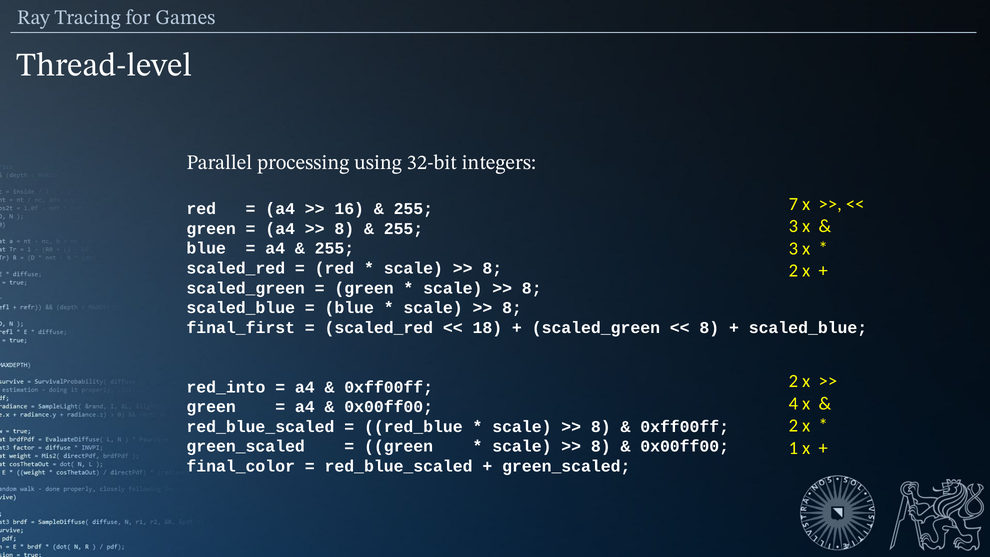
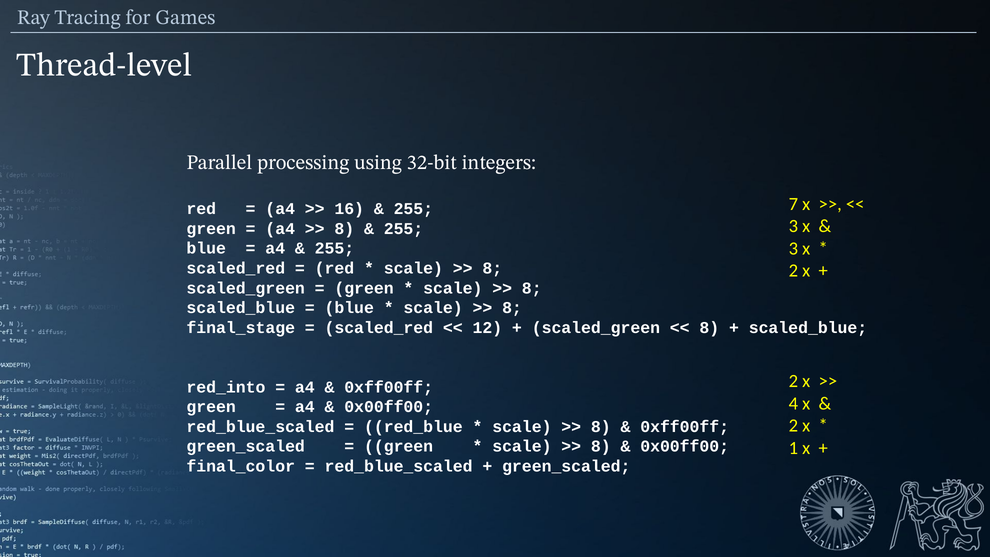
final_first: final_first -> final_stage (241, 328)
18: 18 -> 12 (487, 328)
